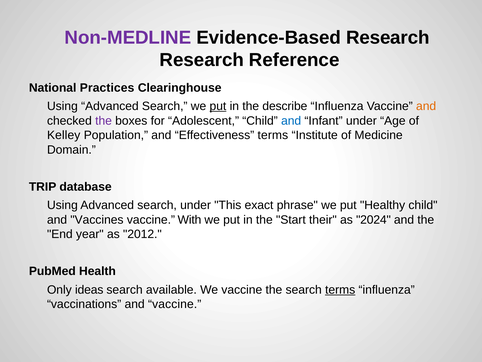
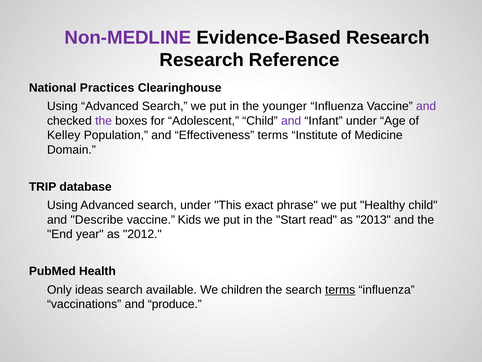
put underline: present -> none (218, 106)
describe: describe -> younger (285, 106)
and colour: orange -> purple (426, 106)
and colour: blue -> purple (291, 121)
Vaccines: Vaccines -> Describe (97, 219)
With: With -> Kids (189, 219)
their: their -> read (323, 219)
2024: 2024 -> 2013 (373, 219)
We vaccine: vaccine -> children (242, 289)
and vaccine: vaccine -> produce (175, 304)
